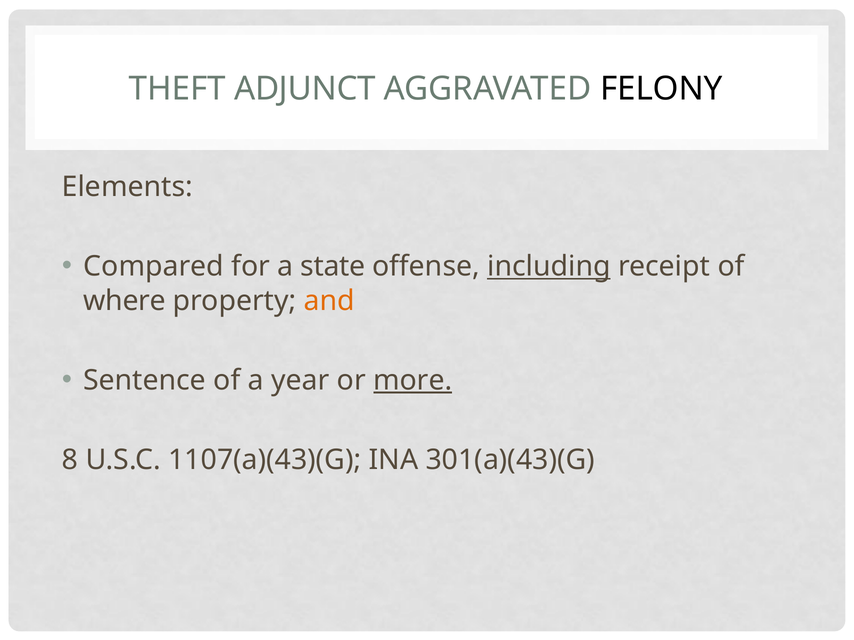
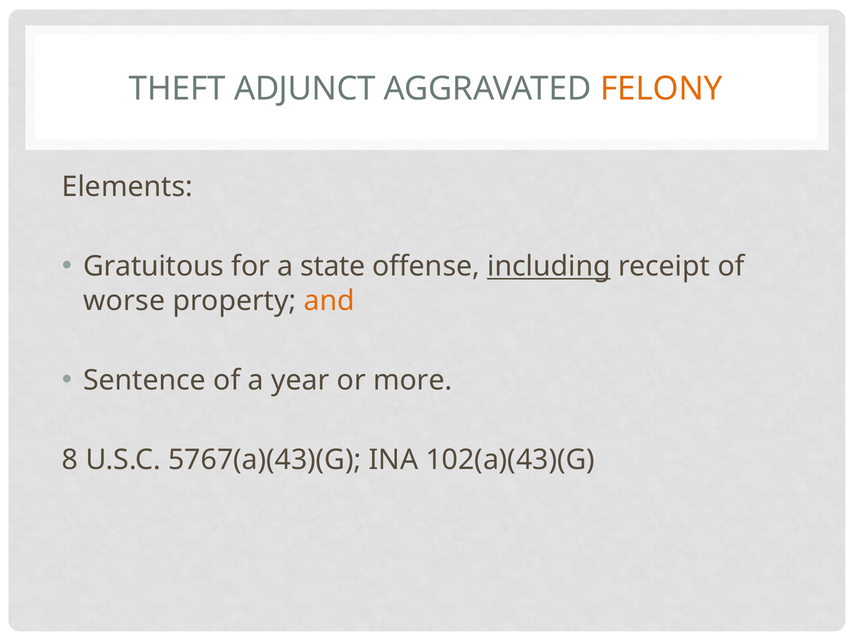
FELONY colour: black -> orange (661, 89)
Compared: Compared -> Gratuitous (154, 267)
where: where -> worse (124, 301)
more underline: present -> none (413, 381)
1107(a)(43)(G: 1107(a)(43)(G -> 5767(a)(43)(G (265, 460)
301(a)(43)(G: 301(a)(43)(G -> 102(a)(43)(G (510, 460)
